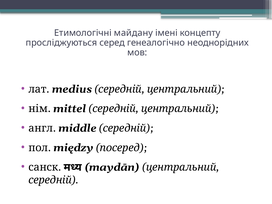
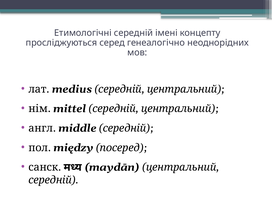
Етимологічні майдану: майдану -> середній (133, 33)
